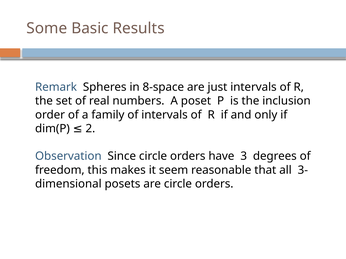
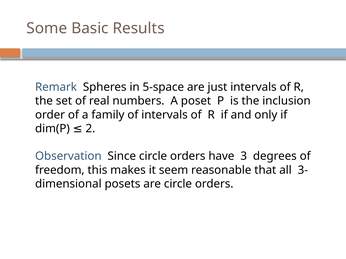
8-space: 8-space -> 5-space (163, 87)
